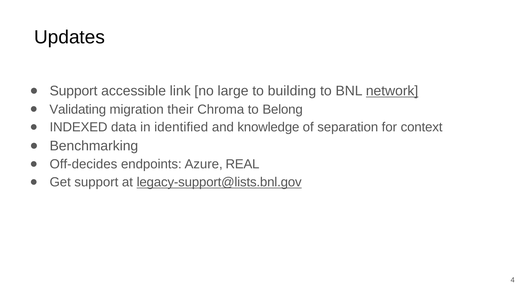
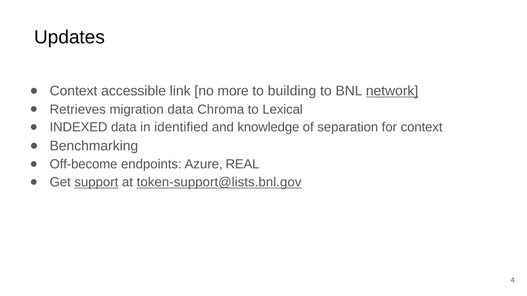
Support: Support -> Context (73, 91)
large: large -> more (233, 91)
Validating: Validating -> Retrieves (78, 109)
migration their: their -> data (180, 109)
Belong: Belong -> Lexical (283, 109)
Off-decides: Off-decides -> Off-become (84, 165)
support underline: none -> present (96, 183)
legacy-support@lists.bnl.gov: legacy-support@lists.bnl.gov -> token-support@lists.bnl.gov (219, 183)
